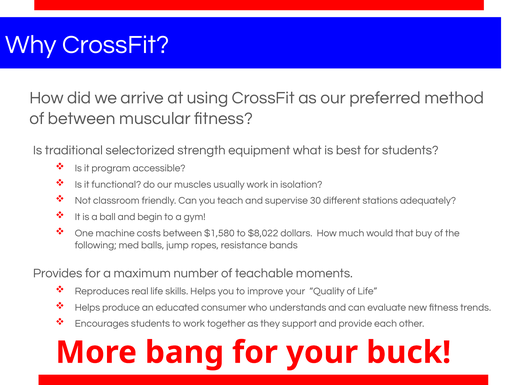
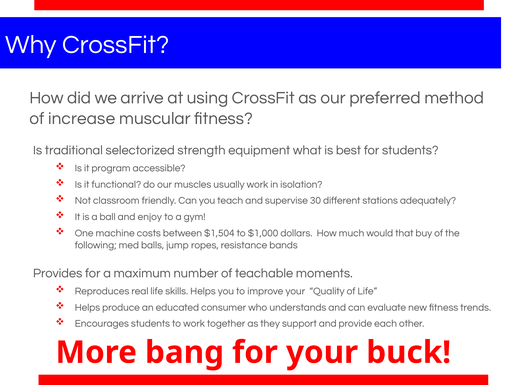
of between: between -> increase (82, 119)
begin: begin -> enjoy (150, 217)
$1,580: $1,580 -> $1,504 (219, 234)
$8,022: $8,022 -> $1,000 (263, 234)
